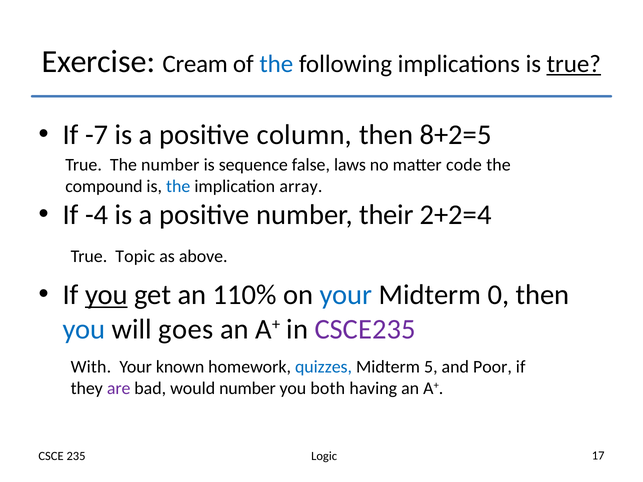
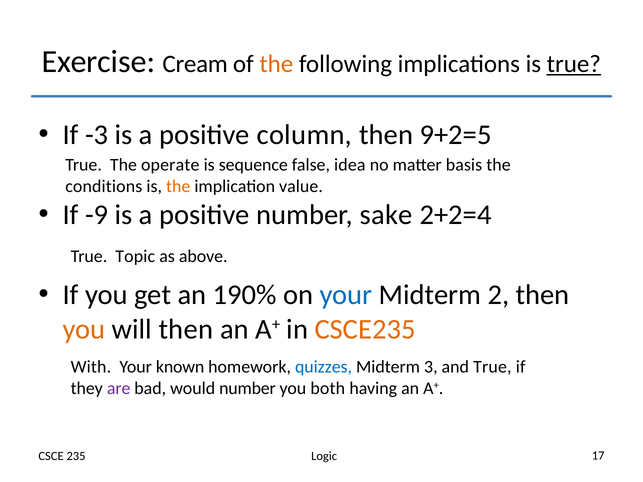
the colour: blue -> orange (276, 64)
-7: -7 -> -3 (97, 135)
8+2=5: 8+2=5 -> 9+2=5 (456, 135)
The number: number -> operate (170, 165)
laws: laws -> idea (350, 165)
code: code -> basis (464, 165)
compound: compound -> conditions (104, 187)
the colour: blue -> orange (178, 187)
array: array -> value (301, 187)
-4: -4 -> -9 (97, 215)
their: their -> sake (386, 215)
you underline: present -> none (106, 295)
110%: 110% -> 190% (245, 295)
0: 0 -> 2 (498, 295)
you colour: blue -> orange (84, 329)
will goes: goes -> then (186, 329)
CSCE235 colour: purple -> orange (365, 329)
5: 5 -> 3 (431, 367)
and Poor: Poor -> True (492, 367)
